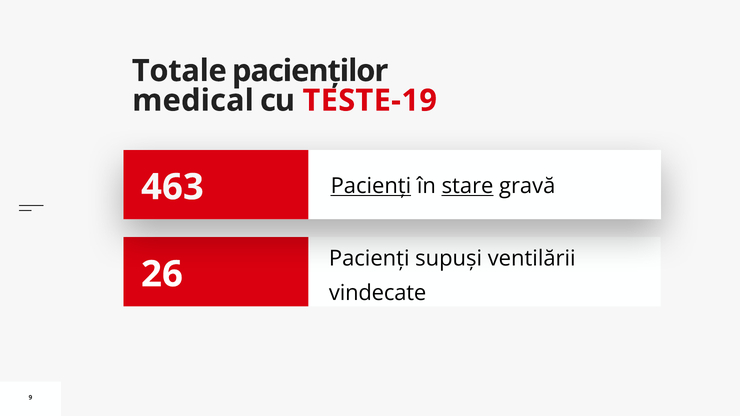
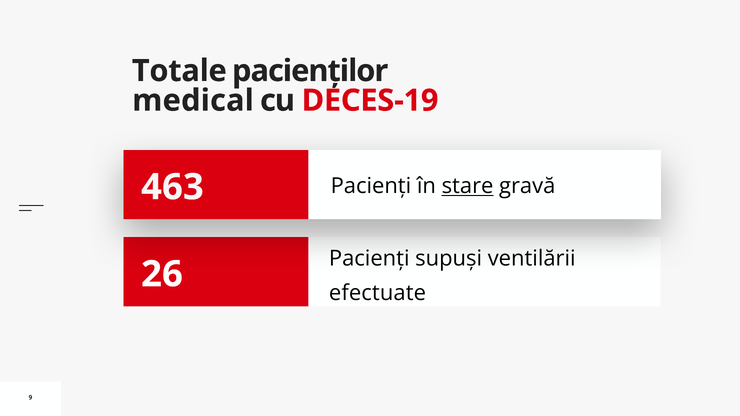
TESTE-19: TESTE-19 -> DECES-19 (370, 101)
Pacienți underline: present -> none (371, 186)
vindecate: vindecate -> efectuate (377, 293)
